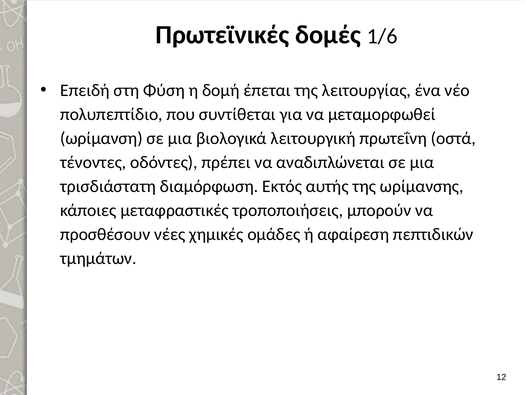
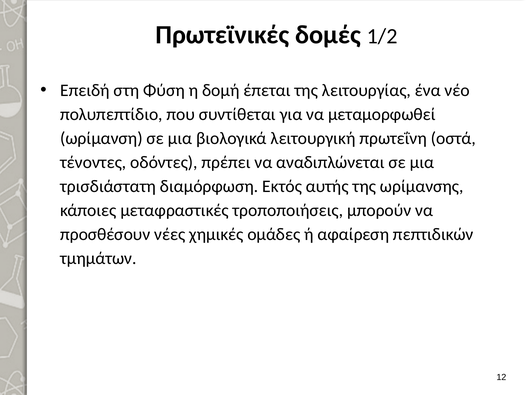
1/6: 1/6 -> 1/2 (382, 36)
